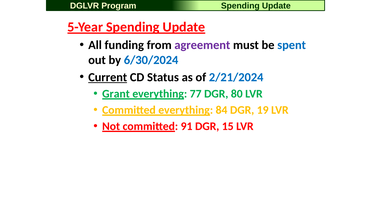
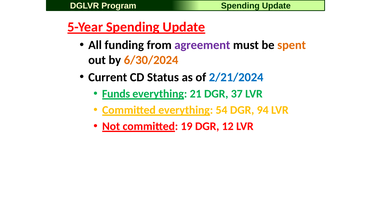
spent colour: blue -> orange (292, 45)
6/30/2024 colour: blue -> orange (151, 60)
Current underline: present -> none (108, 77)
Grant: Grant -> Funds (116, 94)
77: 77 -> 21 (196, 94)
80: 80 -> 37 (237, 94)
84: 84 -> 54 (222, 110)
19: 19 -> 94 (263, 110)
91: 91 -> 19 (187, 126)
15: 15 -> 12 (228, 126)
